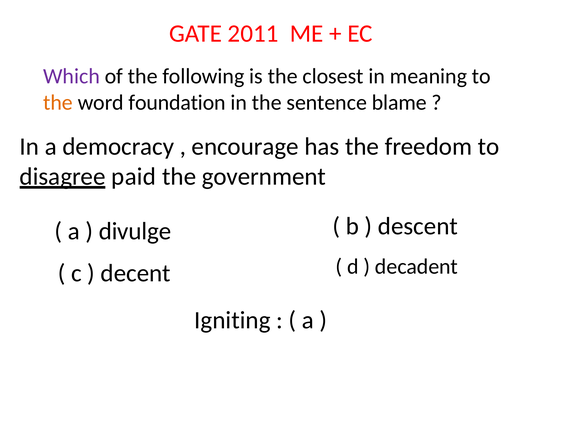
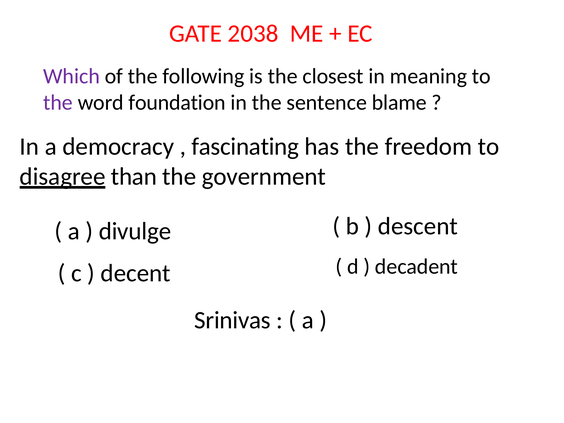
2011: 2011 -> 2038 (253, 34)
the colour: orange -> purple (58, 102)
encourage: encourage -> fascinating (245, 146)
paid: paid -> than (134, 177)
Igniting: Igniting -> Srinivas (233, 320)
